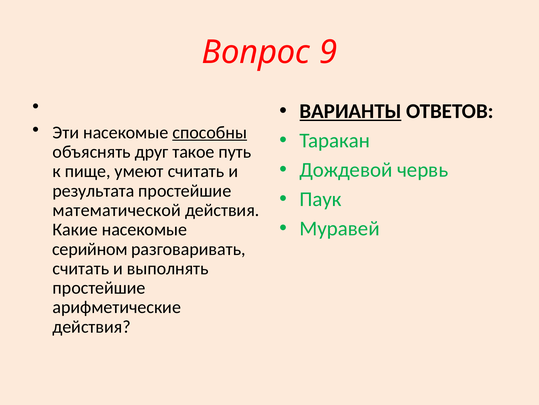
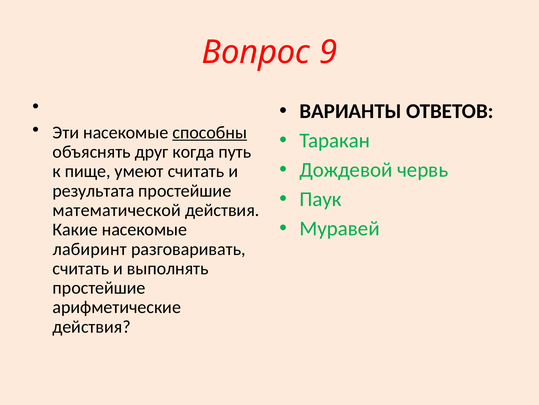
ВАРИАНТЫ underline: present -> none (351, 111)
такое: такое -> когда (194, 152)
серийном: серийном -> лабиринт (90, 249)
